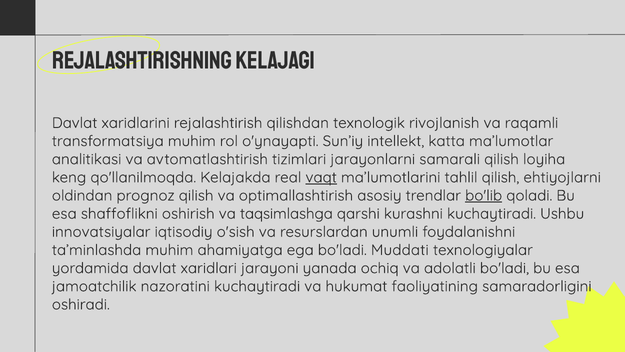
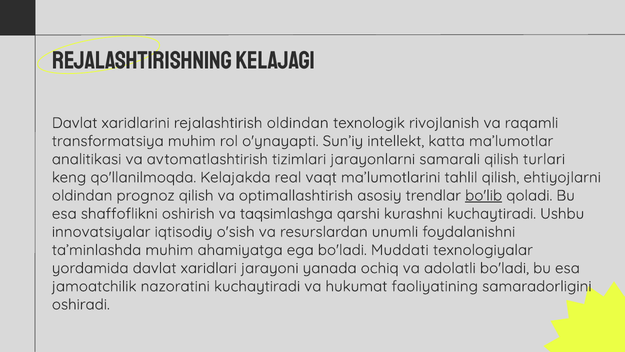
rejalashtirish qilishdan: qilishdan -> oldindan (298, 123)
loyiha: loyiha -> turlari (544, 159)
vaqt underline: present -> none (321, 177)
